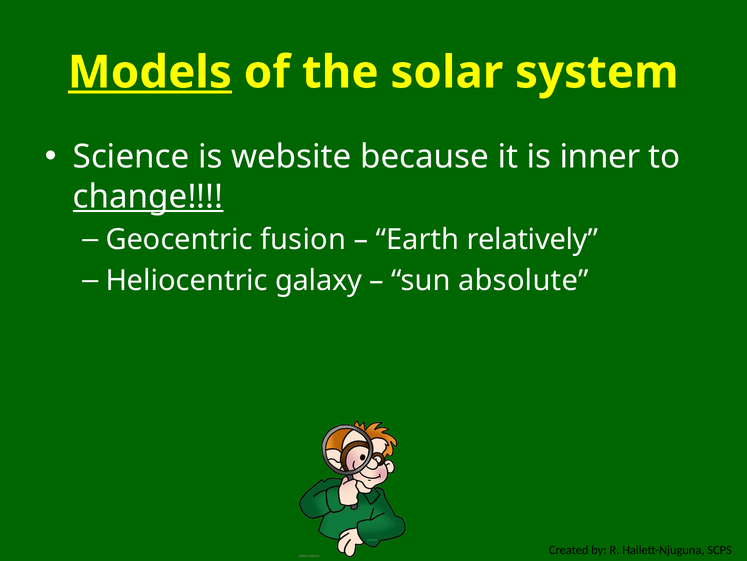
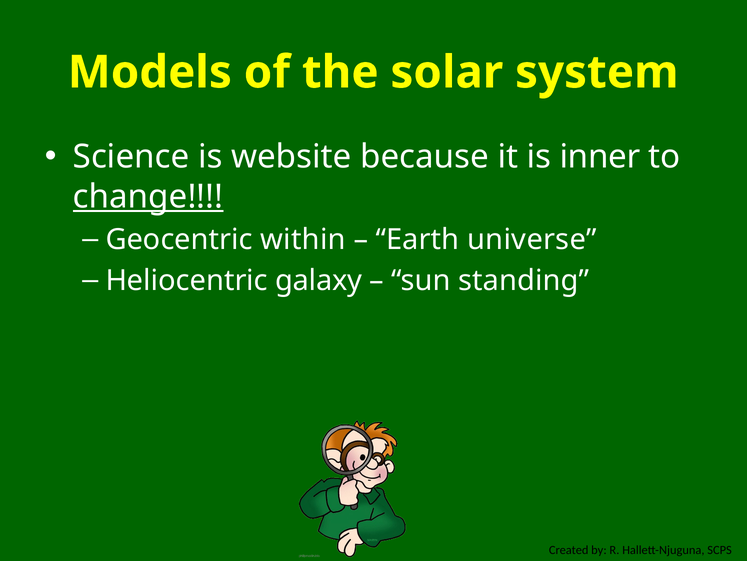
Models underline: present -> none (150, 72)
fusion: fusion -> within (303, 239)
relatively: relatively -> universe (532, 239)
absolute: absolute -> standing (524, 280)
